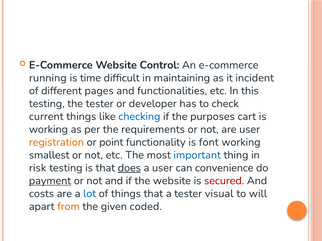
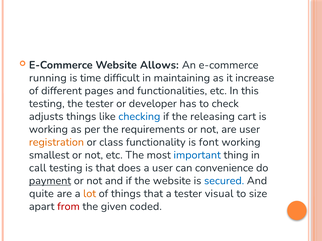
Control: Control -> Allows (159, 65)
incident: incident -> increase (255, 78)
current: current -> adjusts (46, 117)
purposes: purposes -> releasing (212, 117)
point: point -> class (111, 142)
risk: risk -> call (38, 168)
does underline: present -> none (129, 168)
secured colour: red -> blue (224, 181)
costs: costs -> quite (41, 194)
lot colour: blue -> orange (90, 194)
will: will -> size (258, 194)
from colour: orange -> red (68, 207)
